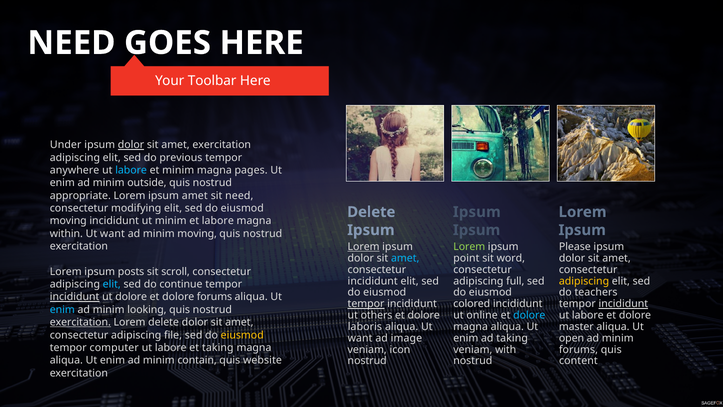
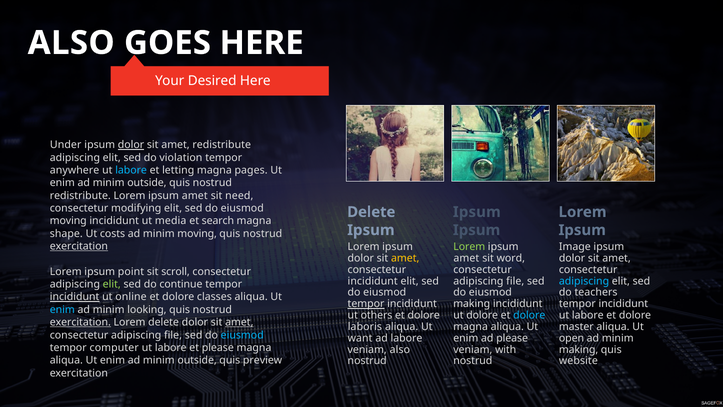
NEED: NEED -> ALSO (71, 43)
Toolbar: Toolbar -> Desired (212, 81)
amet exercitation: exercitation -> redistribute (222, 145)
previous: previous -> violation (181, 158)
et minim: minim -> letting (178, 170)
appropriate: appropriate -> redistribute (80, 196)
ut minim: minim -> media (171, 221)
et labore: labore -> search (218, 221)
within: within -> shape (66, 233)
want: want -> costs (112, 233)
exercitation underline: none -> present (79, 246)
Lorem underline: present -> none (364, 247)
Please: Please -> Image (575, 247)
amet colour: light blue -> yellow (405, 258)
point: point -> amet (466, 258)
posts: posts -> point (131, 271)
full: full -> file (515, 281)
adipiscing colour: yellow -> light blue (584, 281)
elit colour: light blue -> light green (112, 284)
ut dolore: dolore -> online (131, 297)
dolore forums: forums -> classes (214, 297)
colored: colored -> making (472, 304)
incididunt underline: present -> none (623, 304)
ut online: online -> dolore (482, 315)
amet underline: none -> present (239, 322)
eiusmod colour: yellow -> light blue (242, 335)
ad image: image -> labore (406, 338)
ad taking: taking -> please (512, 338)
et taking: taking -> please (218, 347)
veniam icon: icon -> also (400, 349)
forums: forums -> making (579, 349)
contain: contain -> outside (197, 360)
website: website -> preview (263, 360)
content: content -> website (578, 361)
